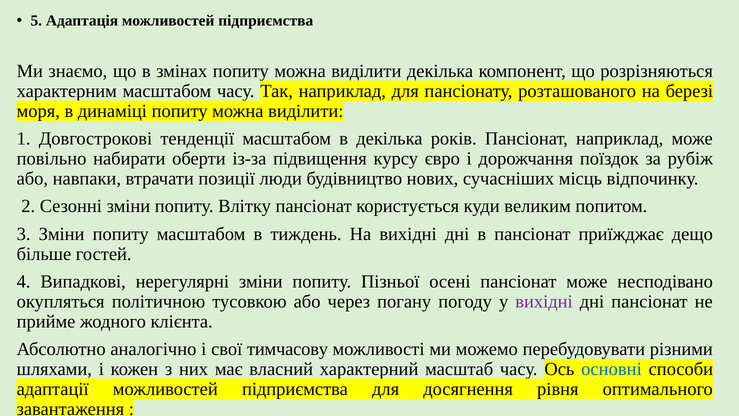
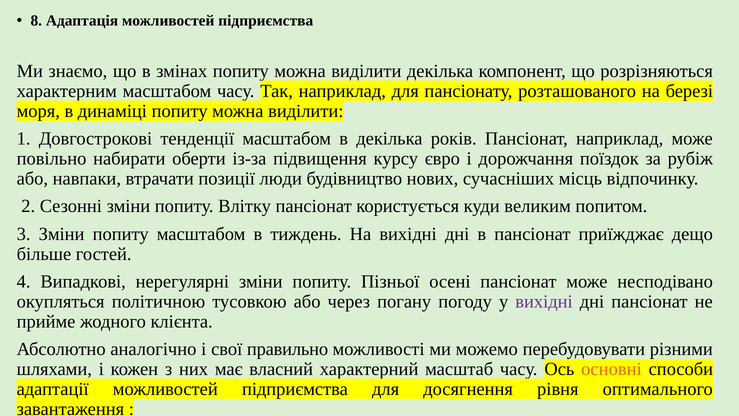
5: 5 -> 8 (36, 21)
тимчасову: тимчасову -> правильно (288, 349)
основні colour: blue -> orange (611, 369)
